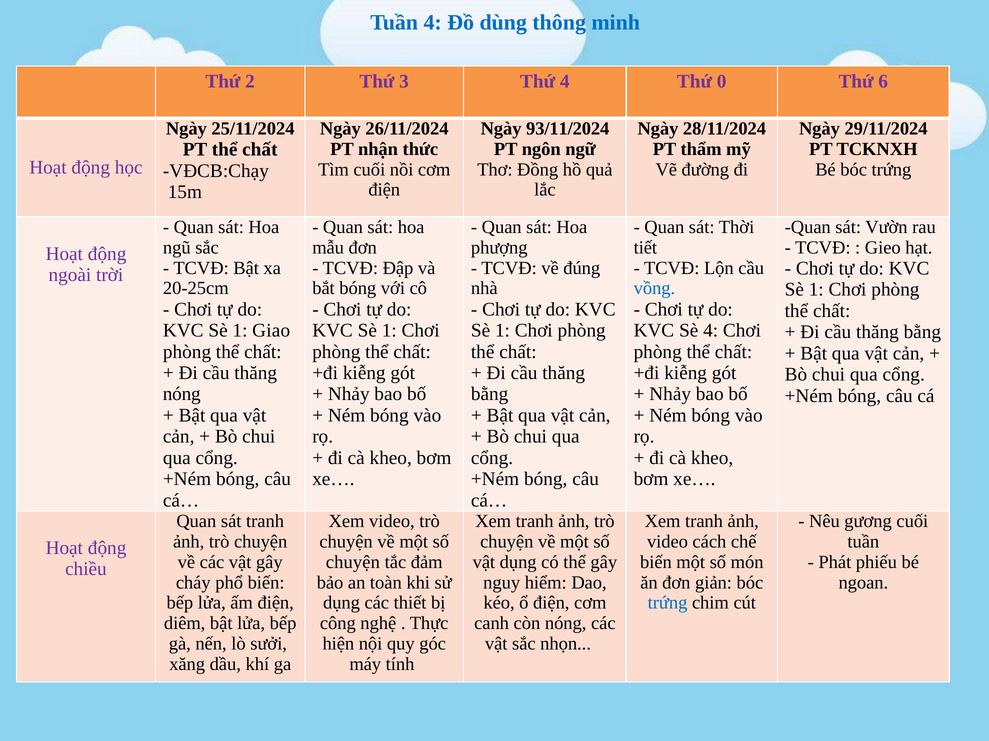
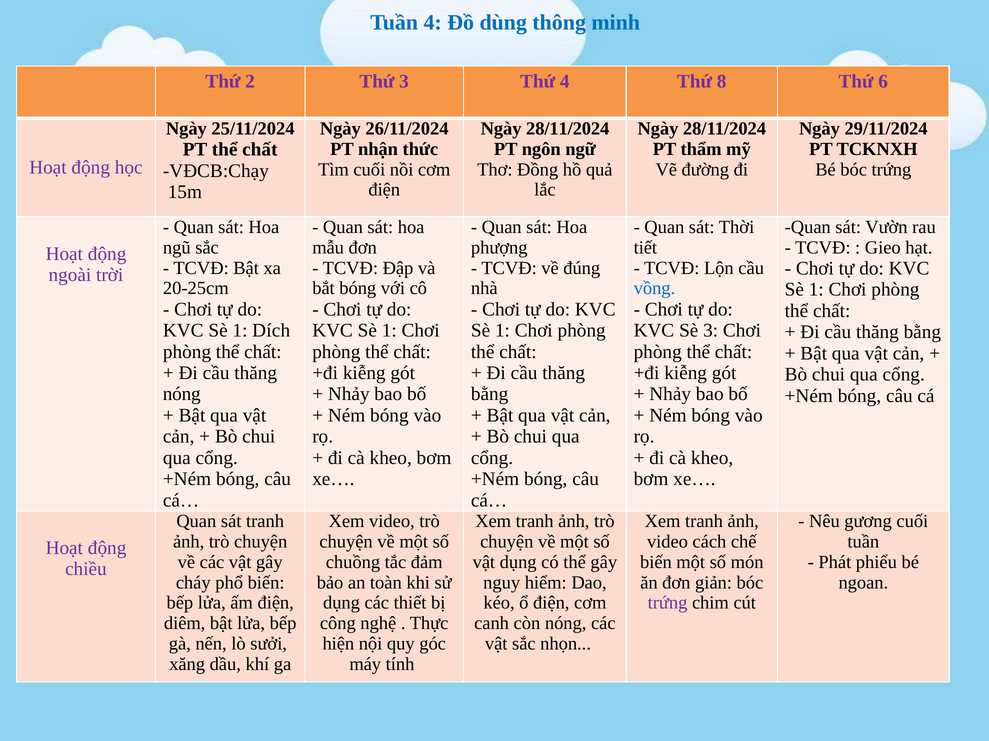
0: 0 -> 8 (722, 82)
93/11/2024: 93/11/2024 -> 28/11/2024 (568, 129)
Giao: Giao -> Dích (271, 331)
Sè 4: 4 -> 3 (711, 331)
chuyện: chuyện -> chuồng (353, 563)
trứng colour: blue -> purple (668, 603)
